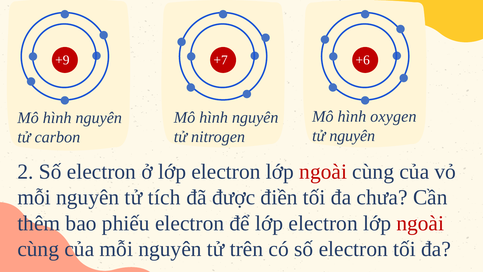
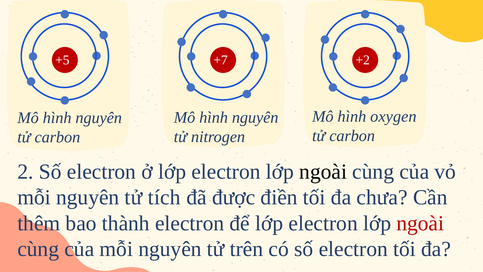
+9: +9 -> +5 (62, 60)
+6: +6 -> +2 (363, 60)
nguyên: nguyên -> carbon (352, 136)
ngoài colour: red -> black (323, 172)
phiếu: phiếu -> thành (126, 223)
